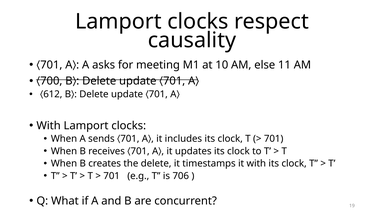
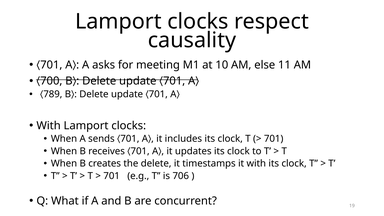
612: 612 -> 789 (53, 94)
